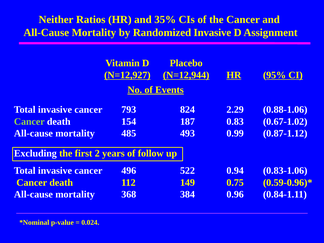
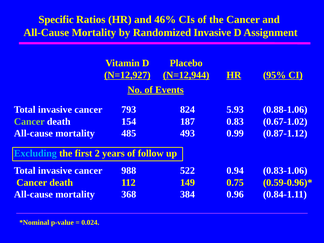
Neither: Neither -> Specific (56, 20)
35%: 35% -> 46% (165, 20)
2.29: 2.29 -> 5.93 (235, 110)
Excluding colour: white -> light blue (35, 153)
496: 496 -> 988 (129, 171)
